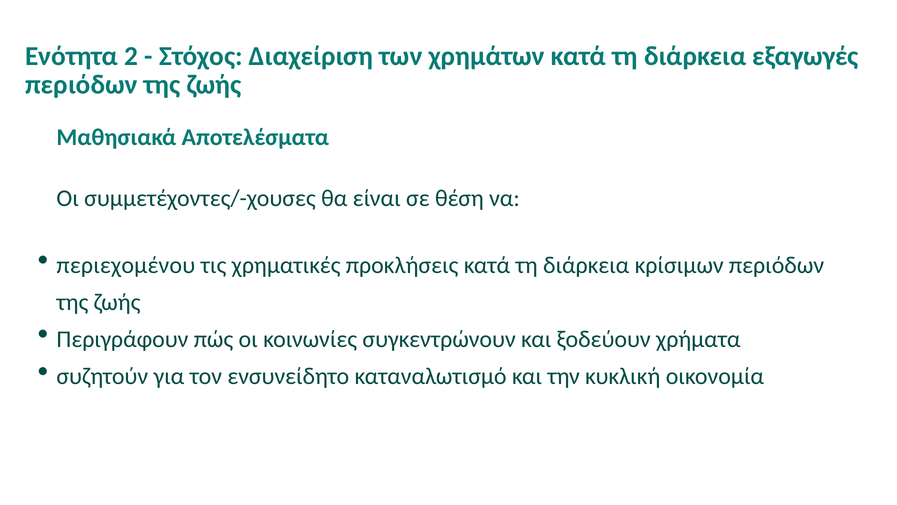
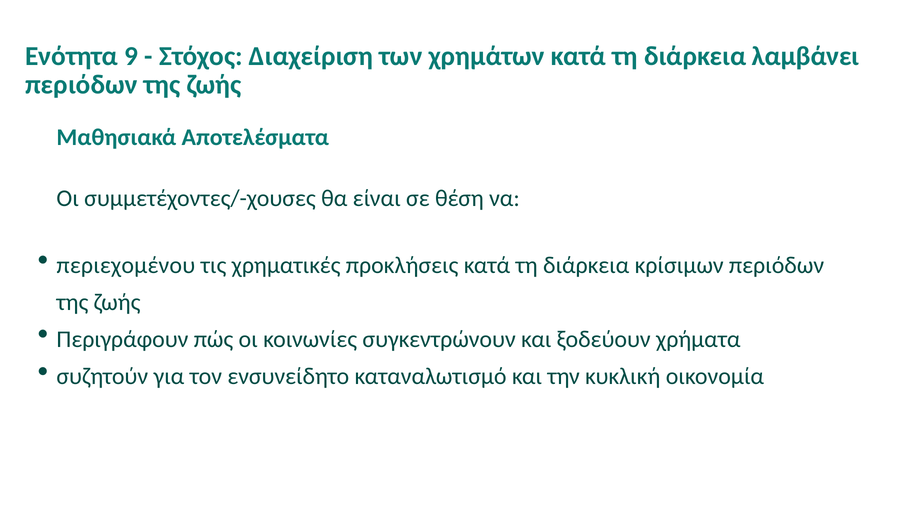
2: 2 -> 9 (131, 56)
εξαγωγές: εξαγωγές -> λαμβάνει (805, 56)
